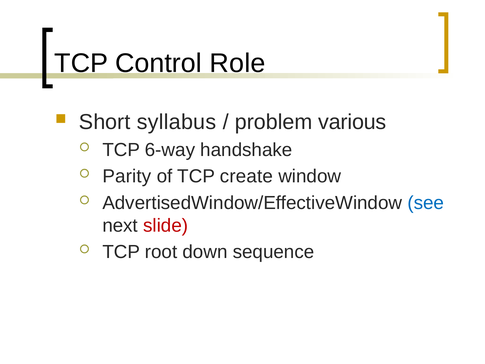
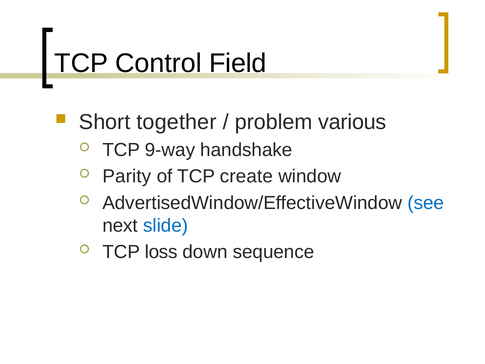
Role: Role -> Field (238, 63)
syllabus: syllabus -> together (177, 122)
6-way: 6-way -> 9-way (170, 150)
slide colour: red -> blue (166, 225)
root: root -> loss (161, 252)
